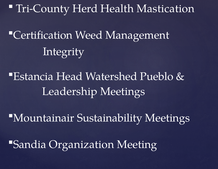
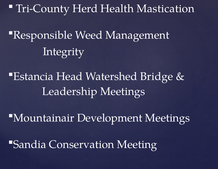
Certification: Certification -> Responsible (43, 35)
Pueblo: Pueblo -> Bridge (157, 76)
Sustainability: Sustainability -> Development (110, 118)
Organization: Organization -> Conservation (82, 144)
